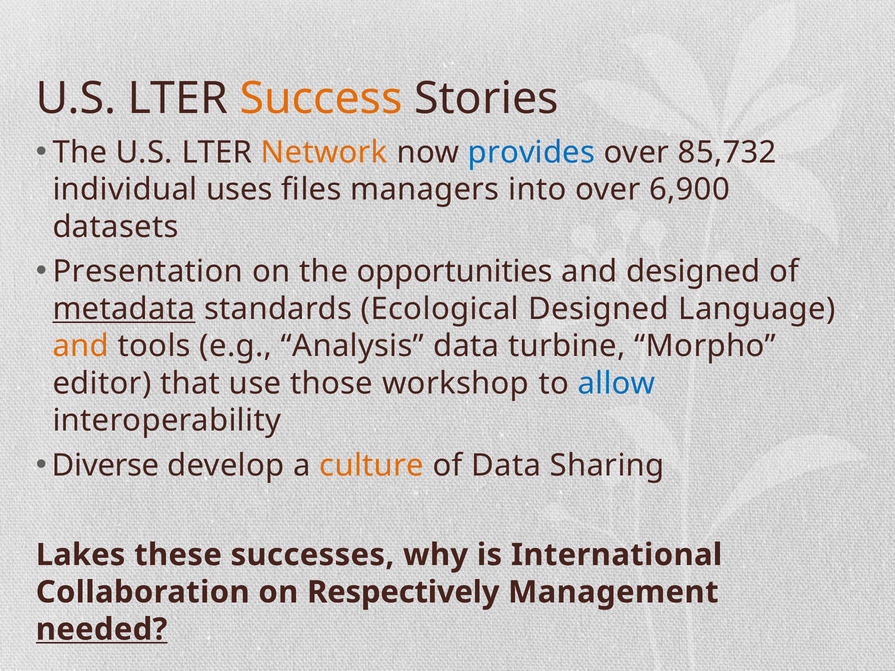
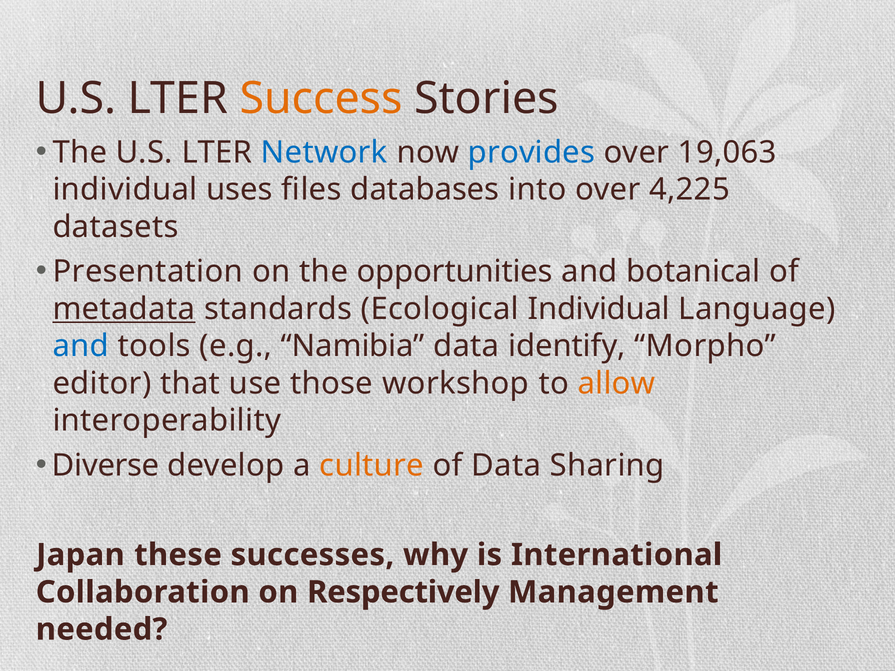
Network colour: orange -> blue (324, 152)
85,732: 85,732 -> 19,063 (727, 152)
managers: managers -> databases (425, 190)
6,900: 6,900 -> 4,225 (690, 190)
and designed: designed -> botanical (693, 272)
Ecological Designed: Designed -> Individual (599, 309)
and colour: orange -> blue (81, 346)
Analysis: Analysis -> Namibia (353, 346)
turbine: turbine -> identify (567, 346)
allow colour: blue -> orange (616, 384)
Lakes: Lakes -> Japan (80, 555)
needed underline: present -> none (102, 630)
